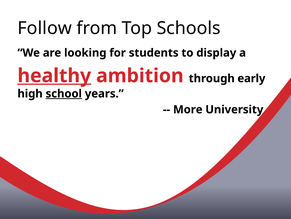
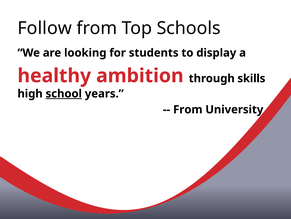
healthy underline: present -> none (54, 76)
early: early -> skills (251, 78)
More: More -> From (188, 109)
